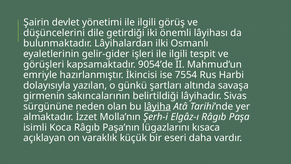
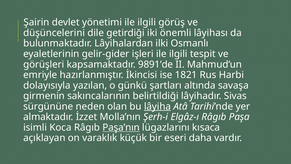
9054’de: 9054’de -> 9891’de (156, 64)
7554: 7554 -> 1821 (186, 75)
Paşa’nın underline: none -> present (121, 127)
